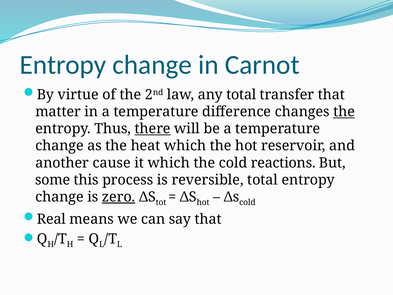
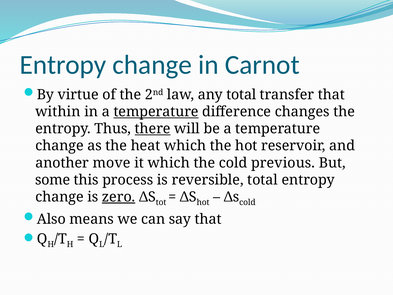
matter: matter -> within (58, 112)
temperature underline: none -> present (156, 112)
the underline: present -> none (344, 112)
cause: cause -> move (112, 163)
reactions: reactions -> previous (283, 163)
Real: Real -> Also (51, 219)
